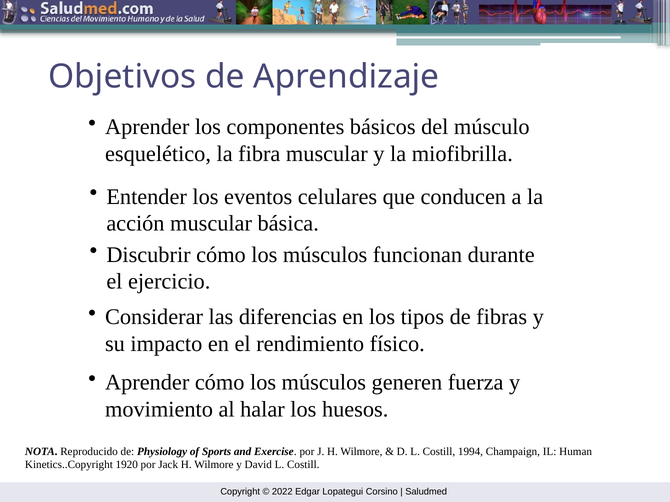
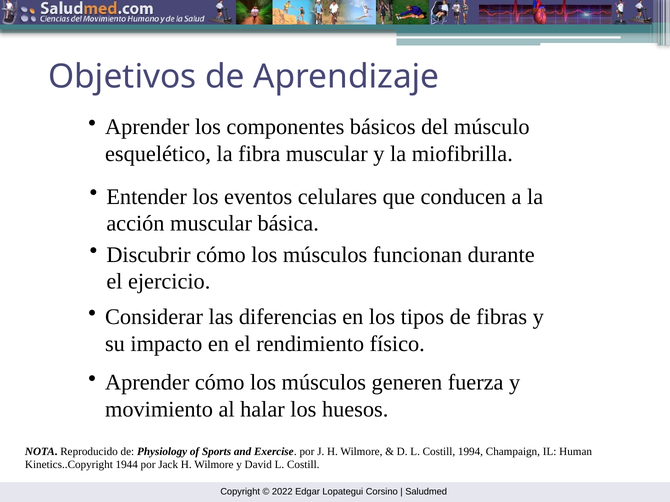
1920: 1920 -> 1944 (127, 465)
